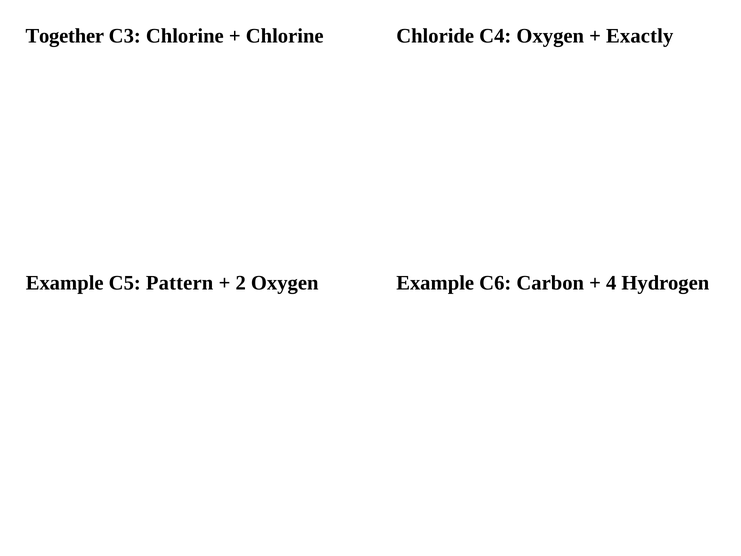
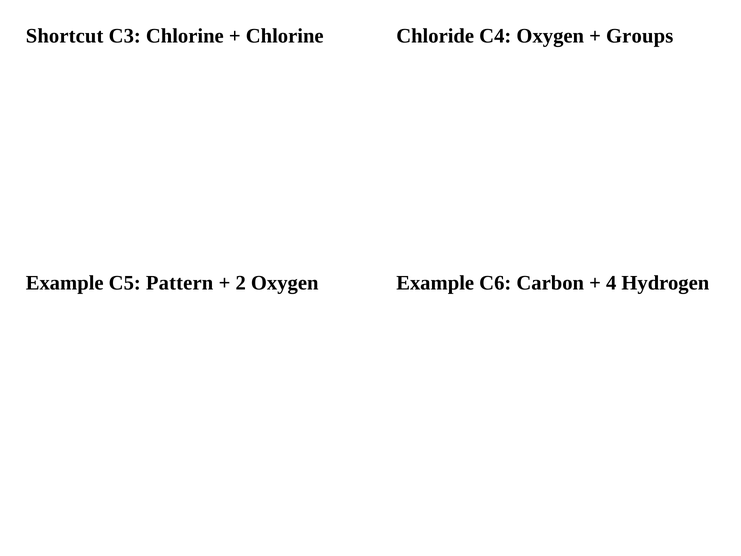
Together: Together -> Shortcut (65, 36)
Exactly: Exactly -> Groups (640, 36)
